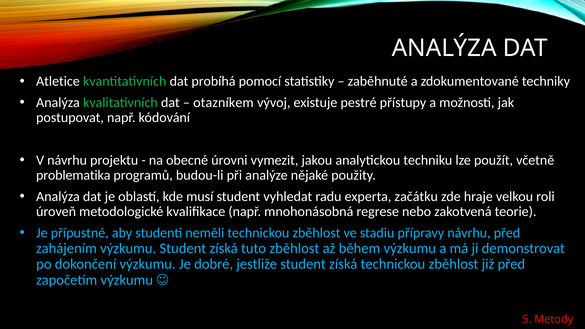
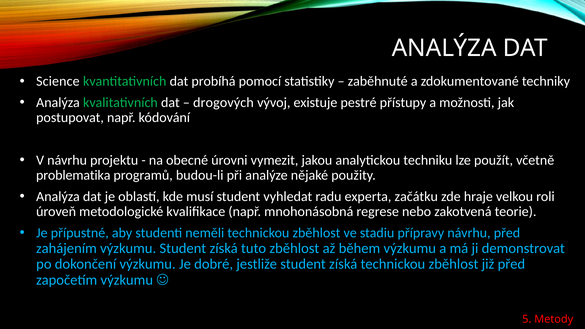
Atletice: Atletice -> Science (58, 81)
otazníkem: otazníkem -> drogových (223, 103)
